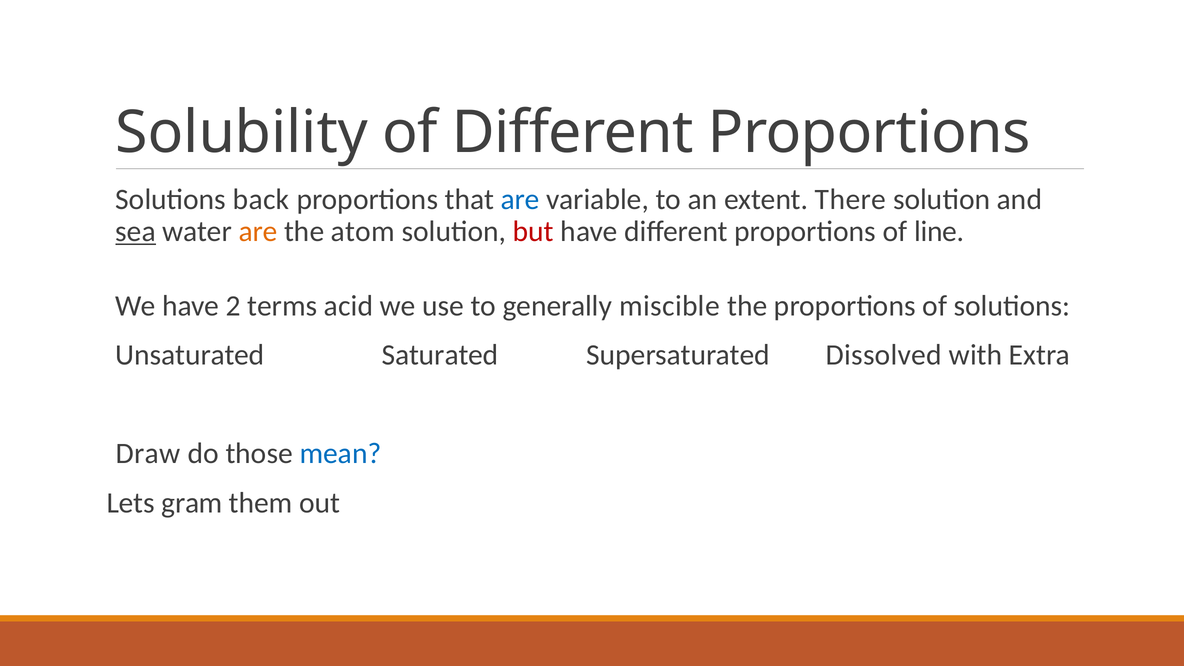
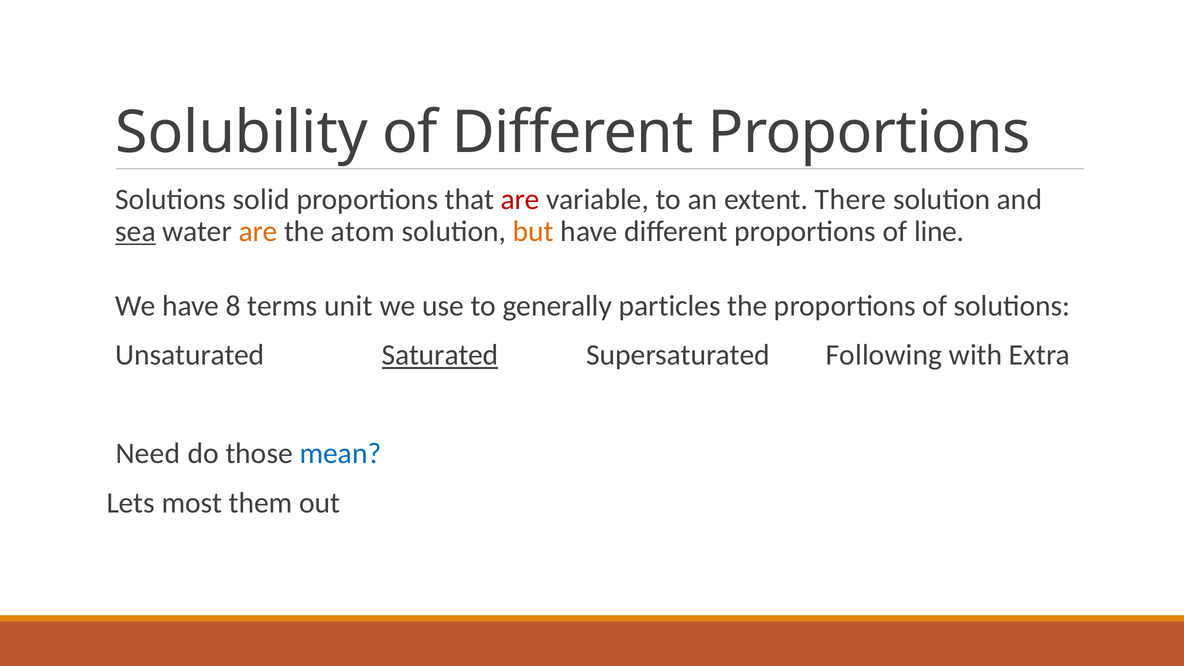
back: back -> solid (261, 200)
are colour: blue -> red (520, 200)
but colour: red -> orange (533, 231)
2: 2 -> 8 (233, 306)
acid: acid -> unit (348, 306)
miscible: miscible -> particles (670, 306)
Saturated underline: none -> present (440, 355)
Dissolved: Dissolved -> Following (884, 355)
Draw: Draw -> Need (148, 454)
gram: gram -> most (192, 503)
